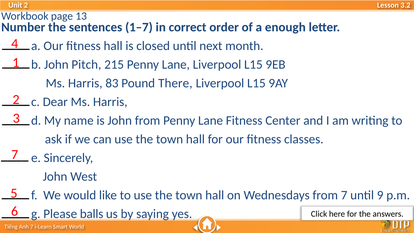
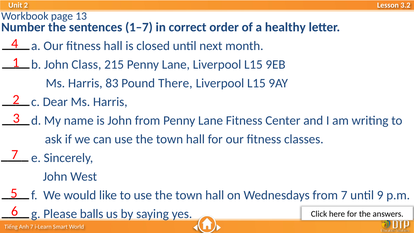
enough: enough -> healthy (285, 27)
Pitch: Pitch -> Class (86, 65)
